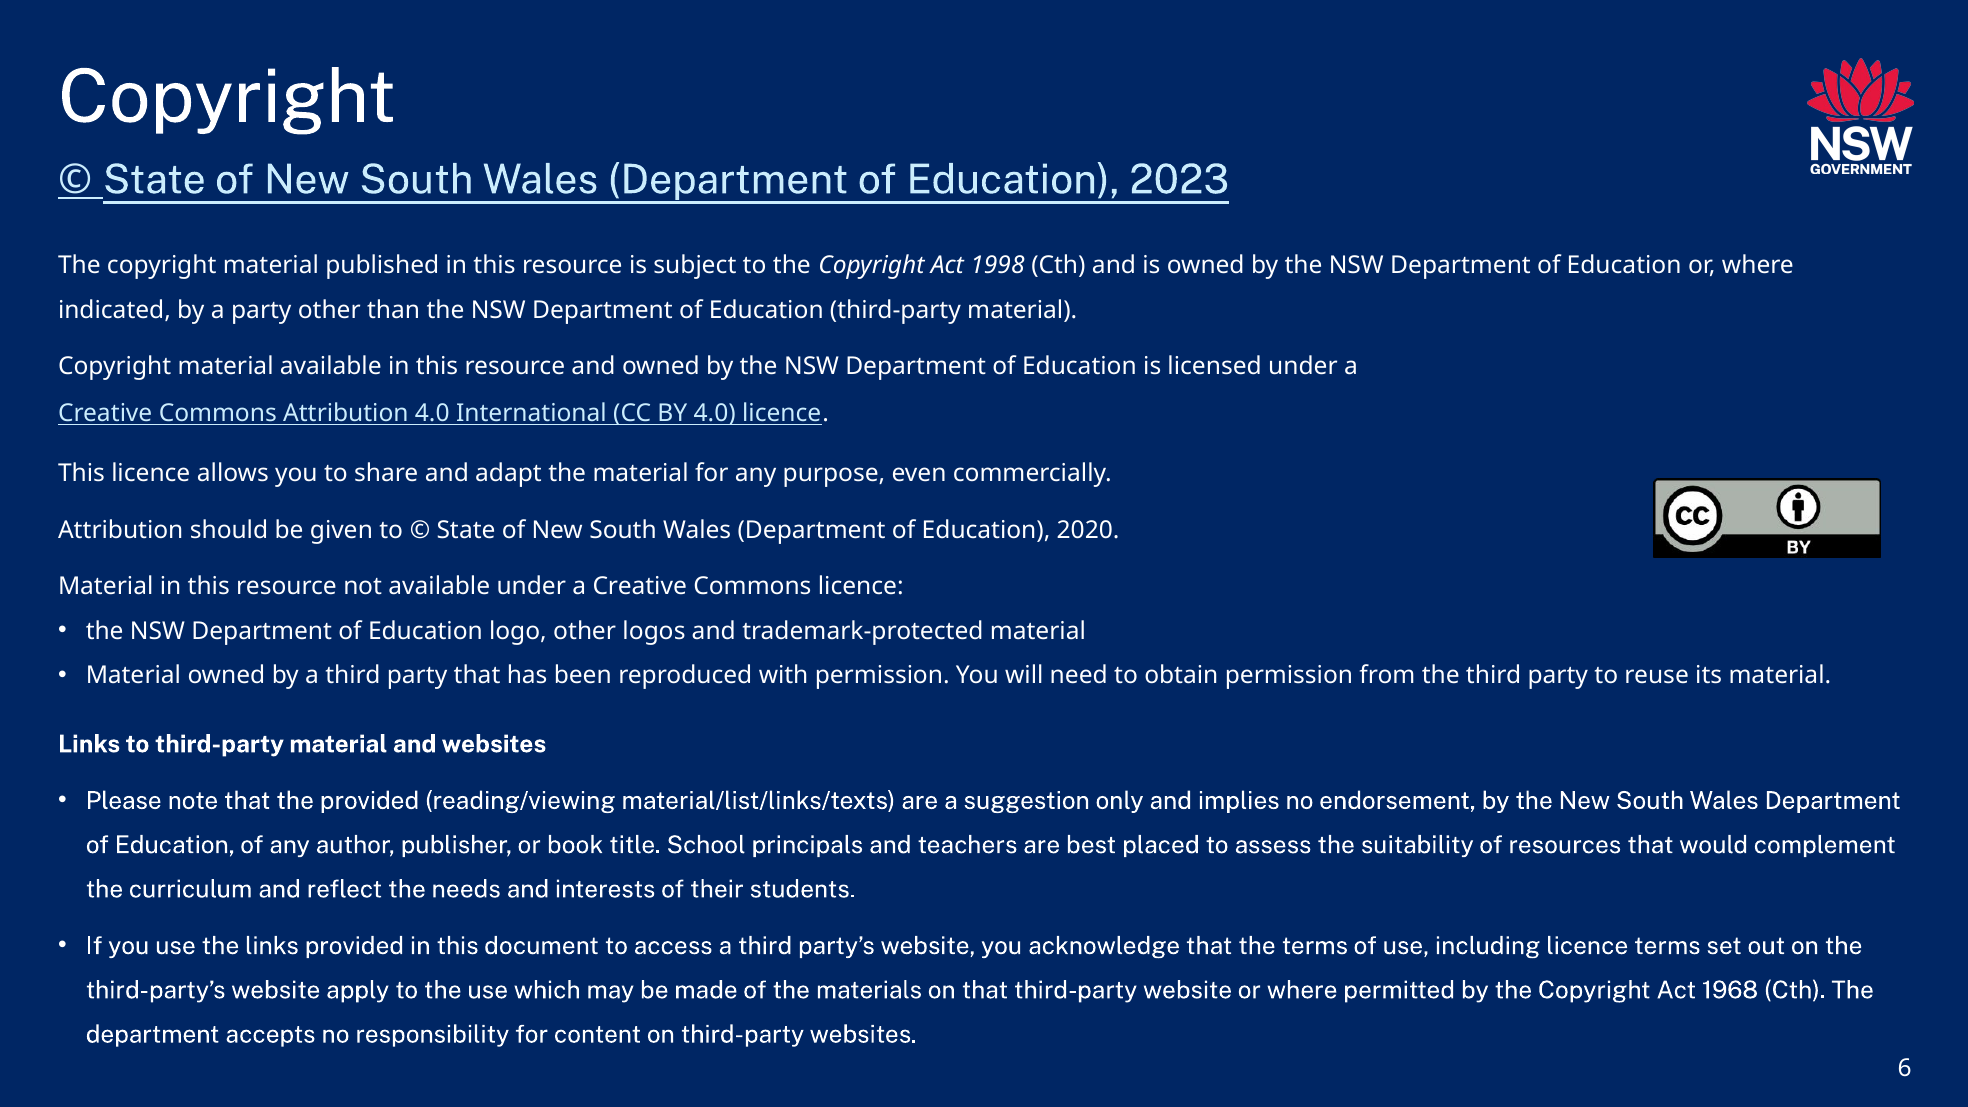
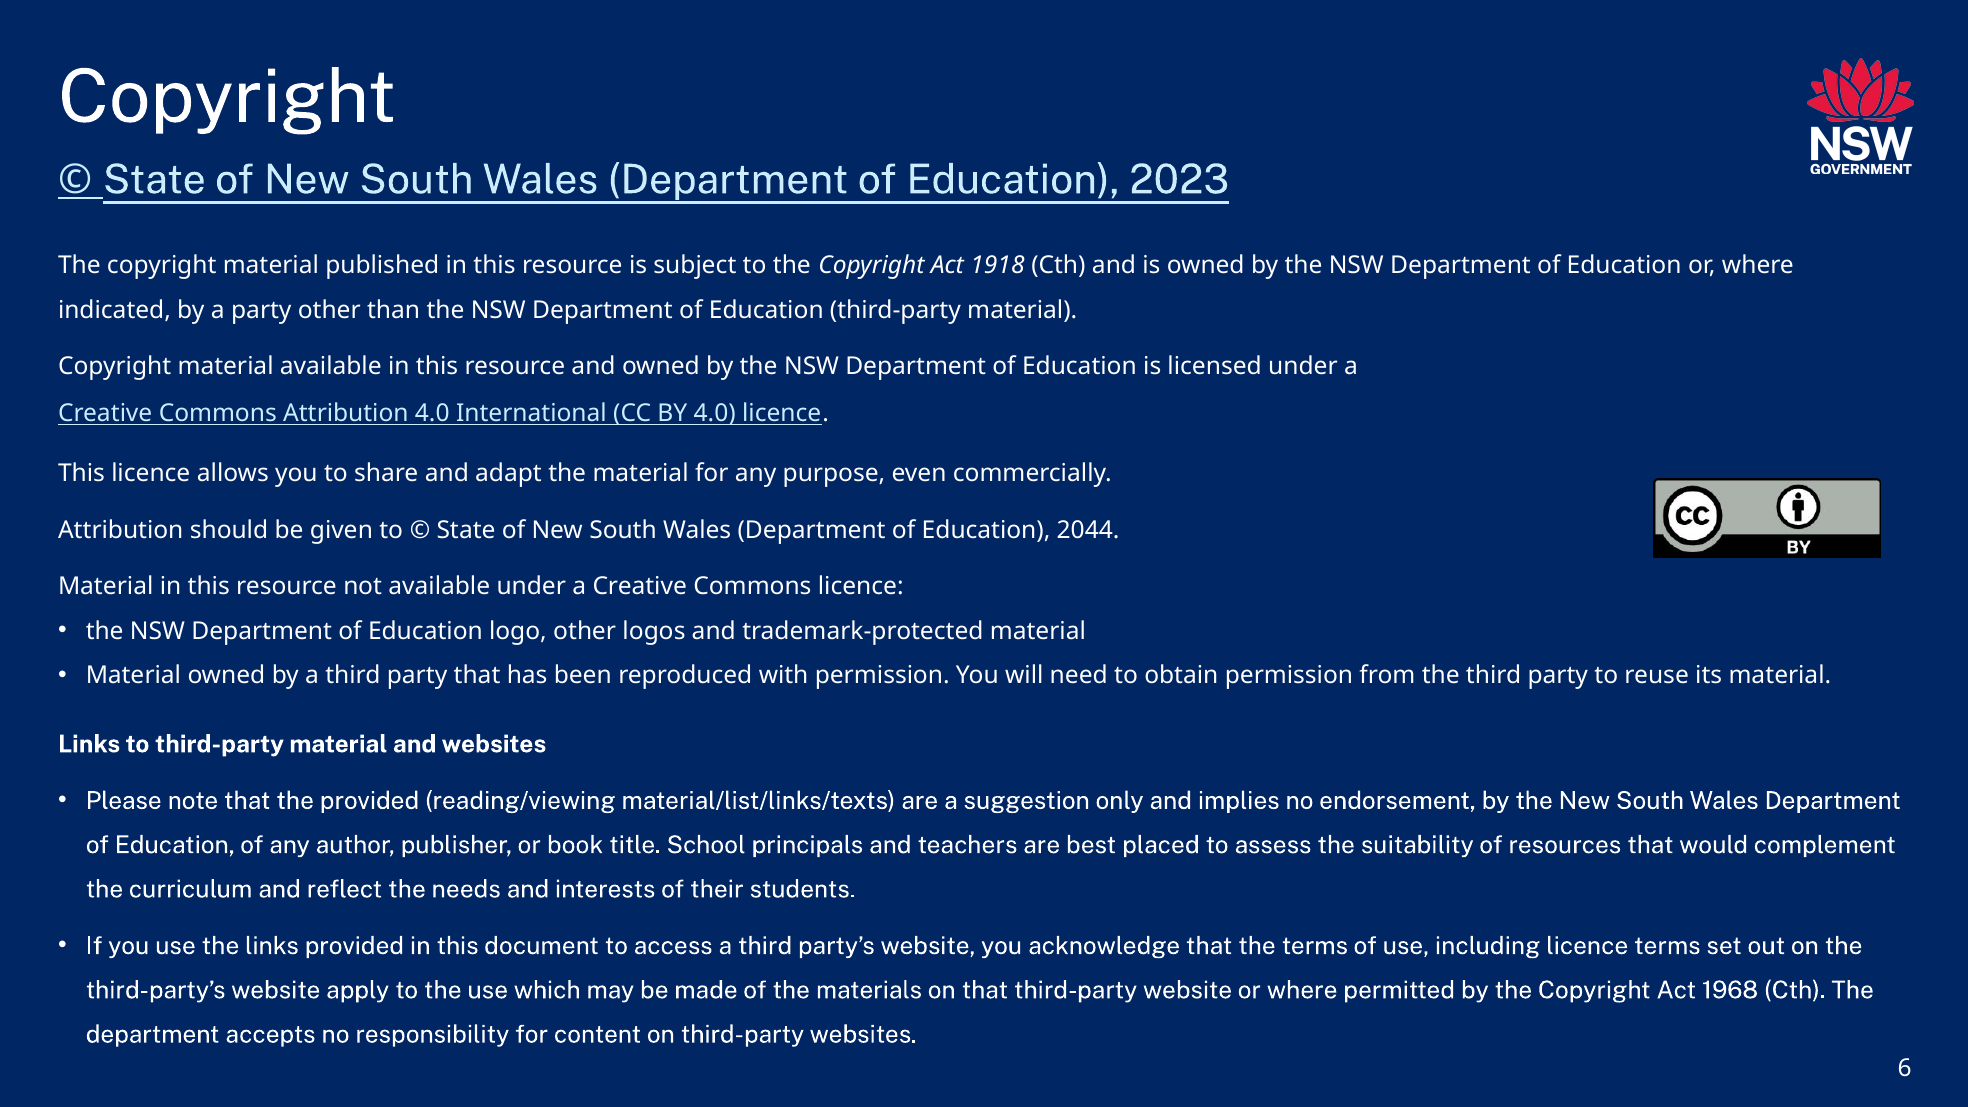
1998: 1998 -> 1918 (997, 266)
2020: 2020 -> 2044 (1088, 530)
